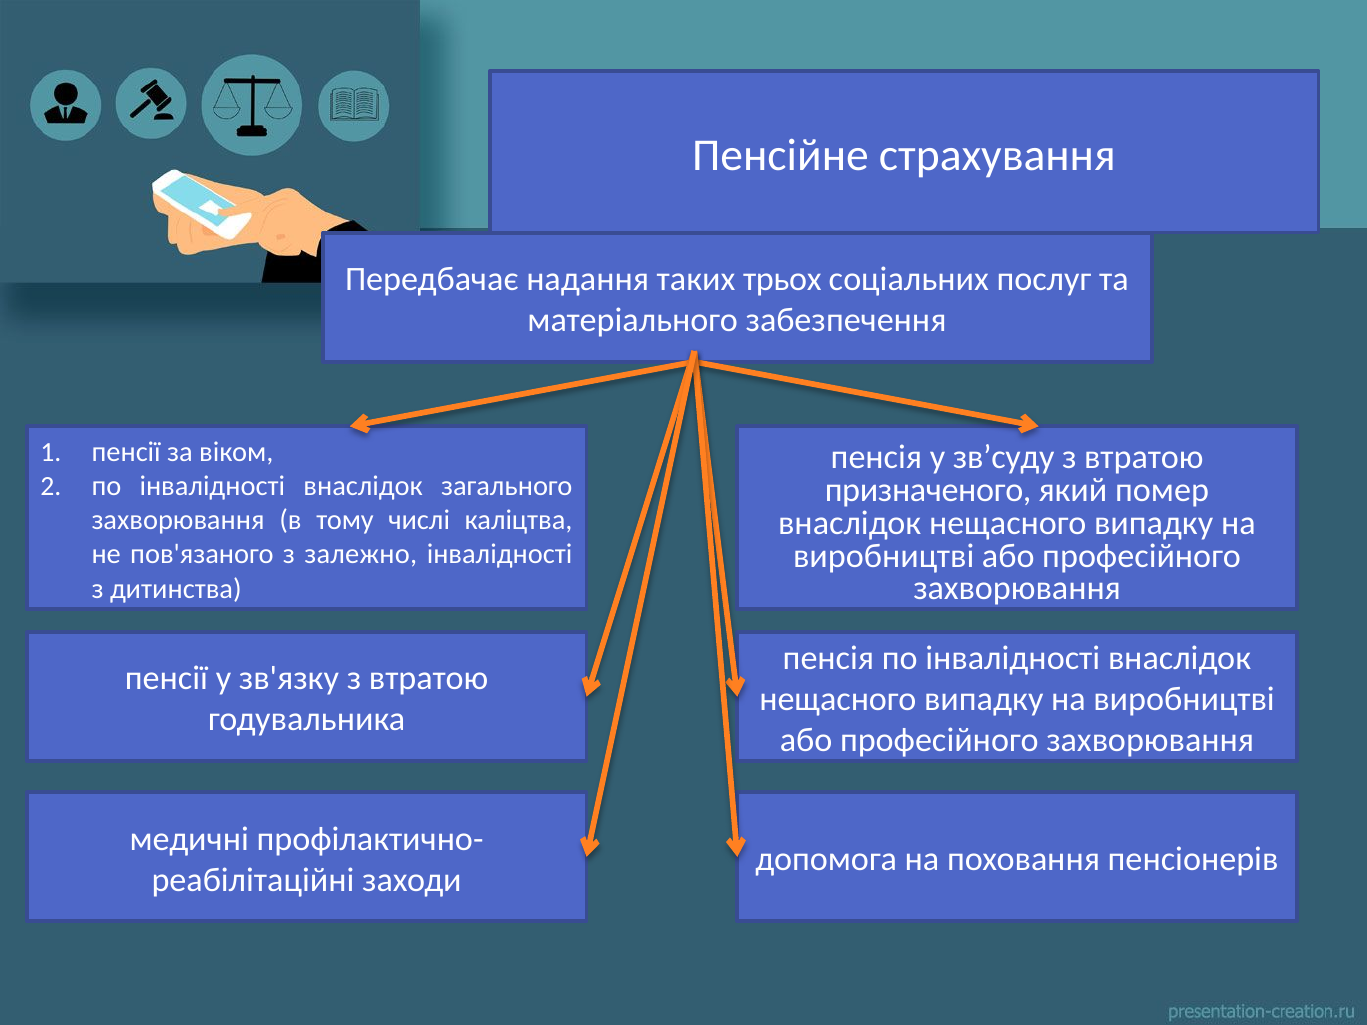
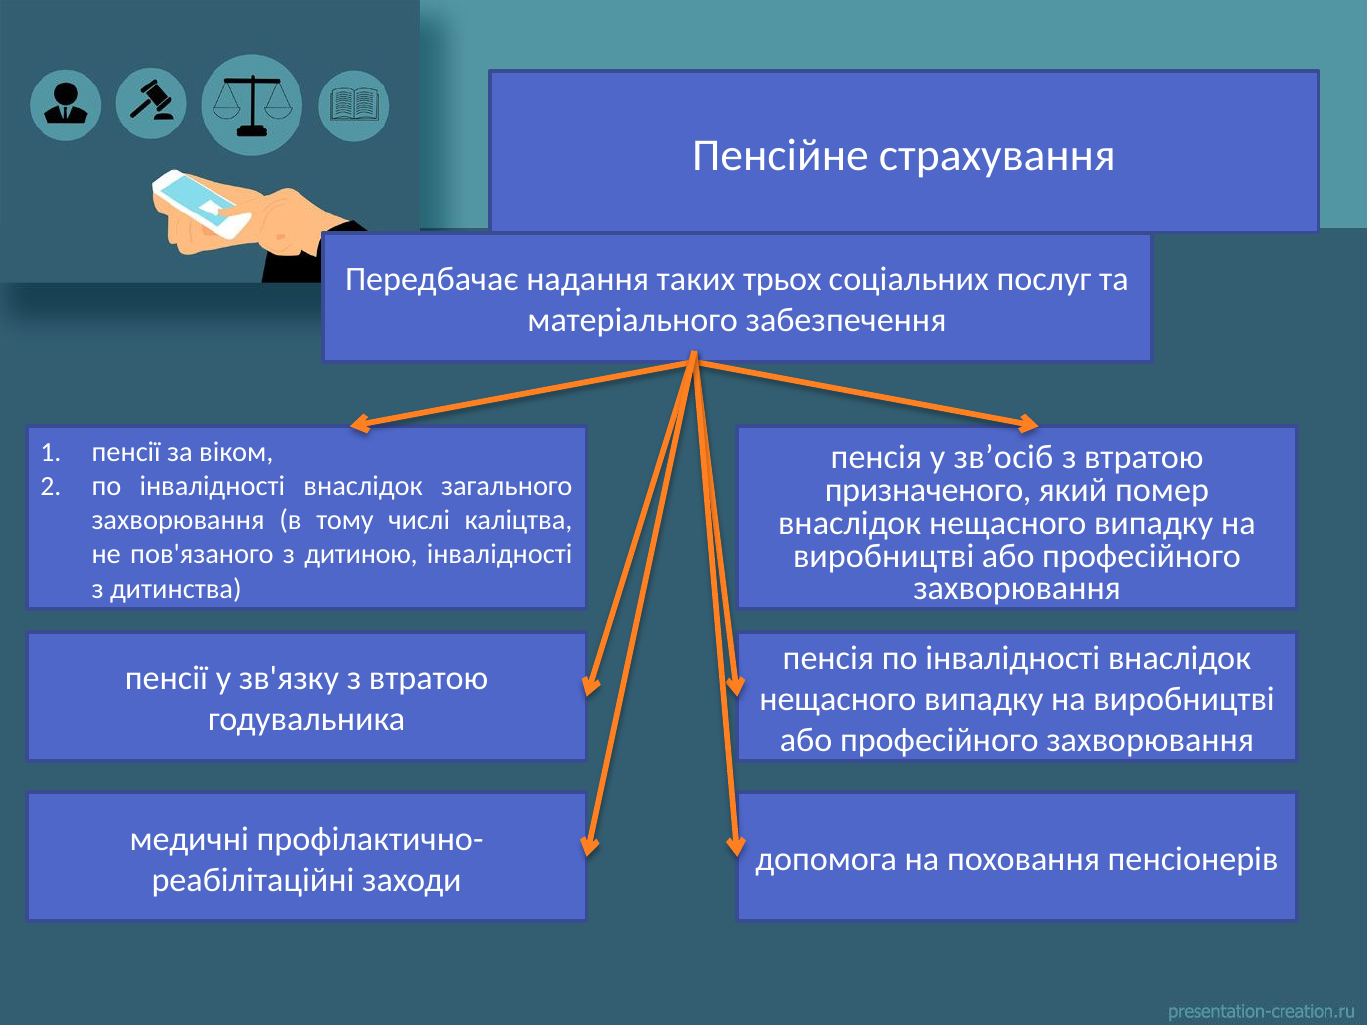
зв’суду: зв’суду -> зв’осіб (1003, 457)
залежно: залежно -> дитиною (361, 555)
